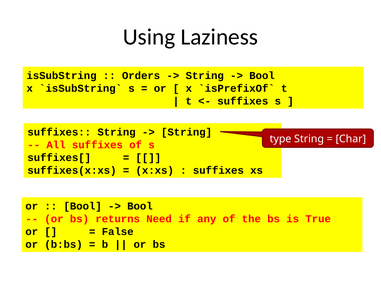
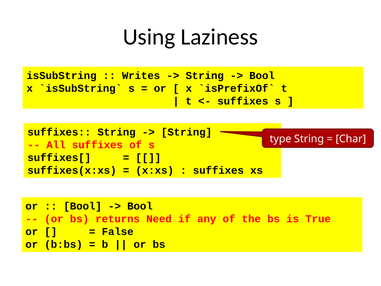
Orders: Orders -> Writes (141, 76)
